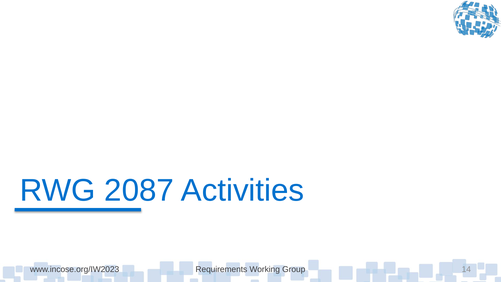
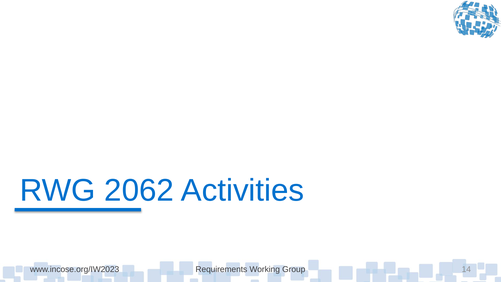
2087: 2087 -> 2062 (139, 190)
